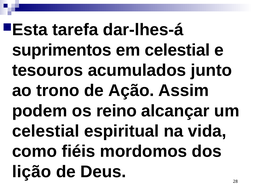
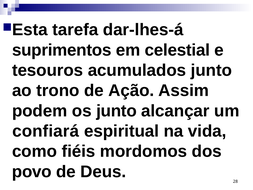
os reino: reino -> junto (116, 111)
celestial: celestial -> confiará (46, 131)
lição: lição -> povo (32, 171)
